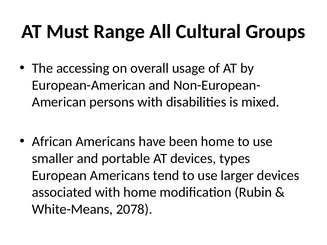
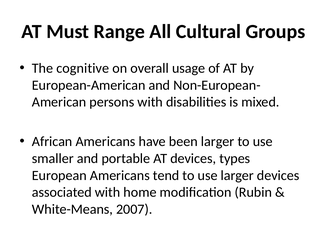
accessing: accessing -> cognitive (83, 68)
been home: home -> larger (218, 142)
2078: 2078 -> 2007 (134, 209)
